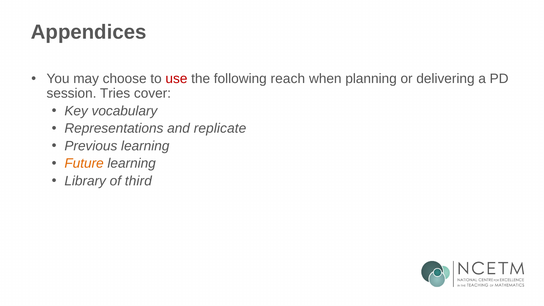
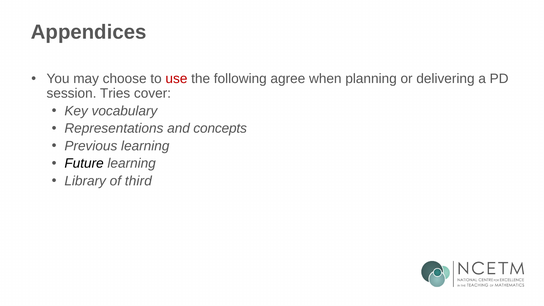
reach: reach -> agree (288, 79)
replicate: replicate -> concepts (220, 128)
Future colour: orange -> black (84, 163)
